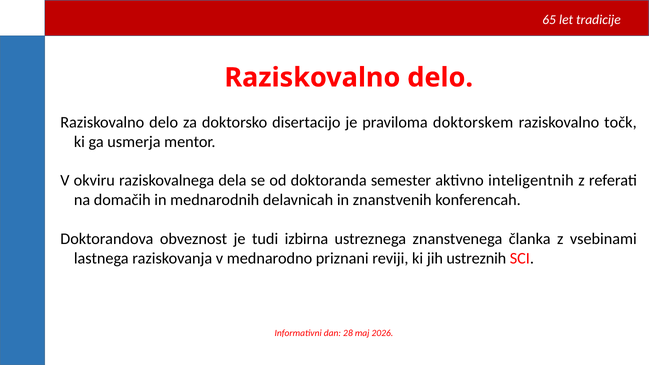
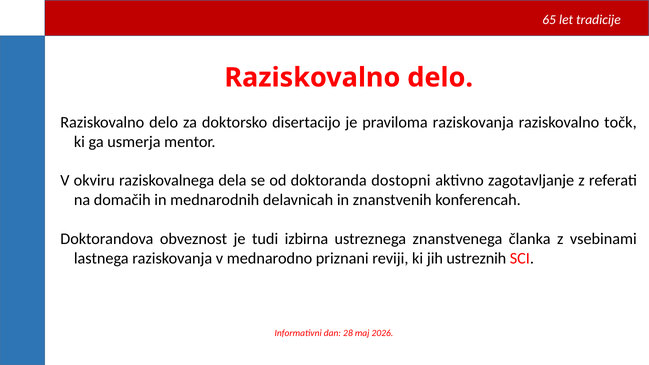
praviloma doktorskem: doktorskem -> raziskovanja (473, 122)
semester: semester -> dostopni (401, 181)
inteligentnih: inteligentnih -> zagotavljanje (531, 181)
